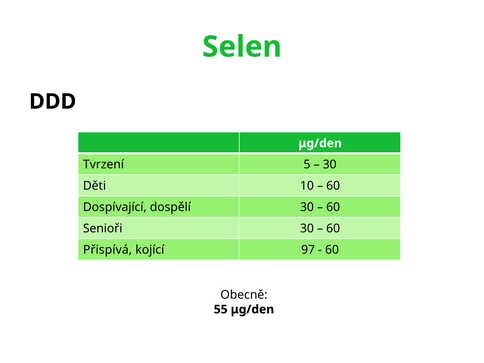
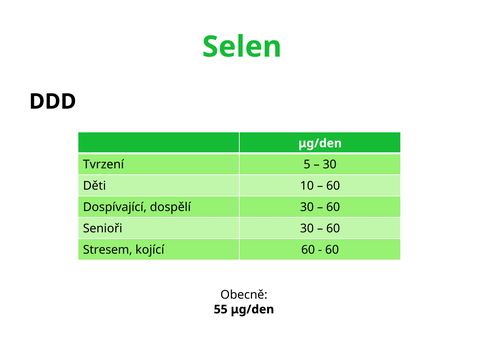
Přispívá: Přispívá -> Stresem (108, 250)
kojící 97: 97 -> 60 (308, 250)
